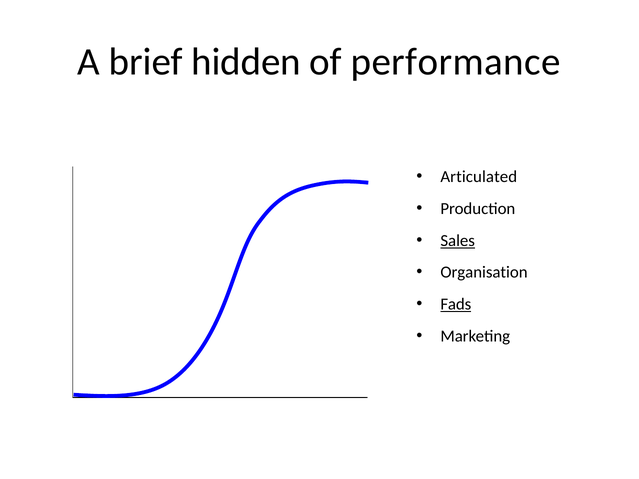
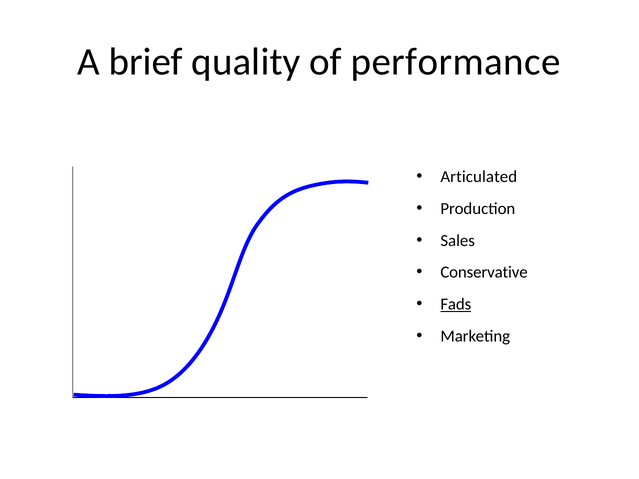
hidden: hidden -> quality (246, 62)
Sales underline: present -> none (458, 241)
Organisation: Organisation -> Conservative (484, 273)
